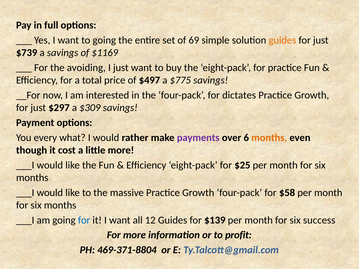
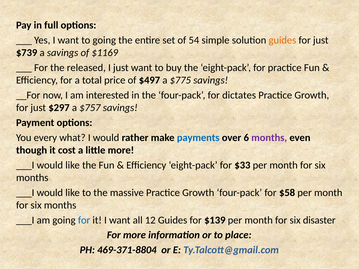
69: 69 -> 54 (194, 40)
avoiding: avoiding -> released (86, 68)
$309: $309 -> $757 (90, 108)
payments colour: purple -> blue (198, 138)
months colour: orange -> purple (269, 138)
$25: $25 -> $33 (242, 165)
success: success -> disaster (319, 220)
profit: profit -> place (238, 235)
